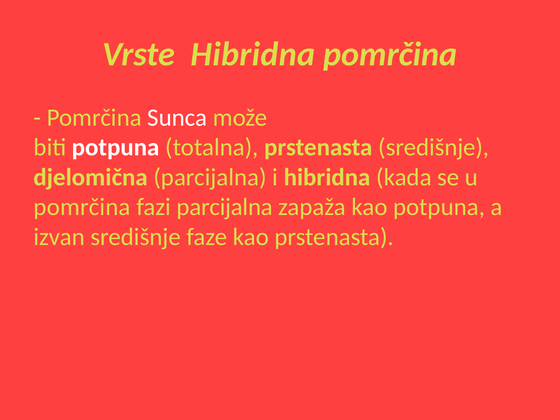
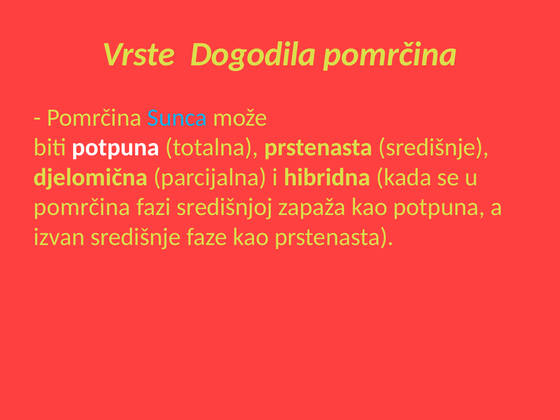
Vrste Hibridna: Hibridna -> Dogodila (253, 54)
Sunca colour: white -> light blue (177, 117)
fazi parcijalna: parcijalna -> središnjoj (225, 207)
